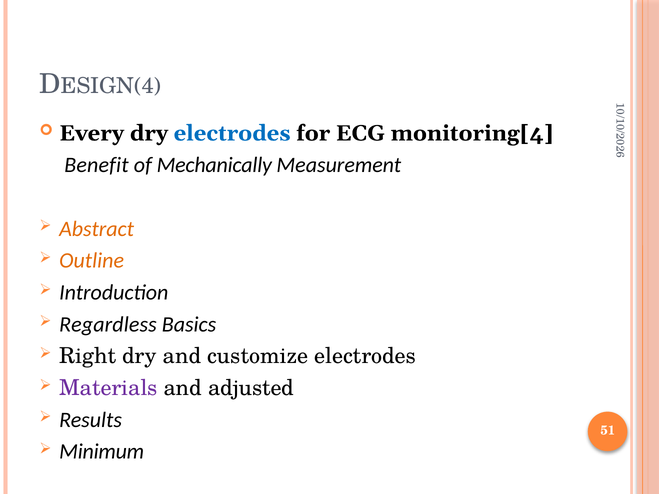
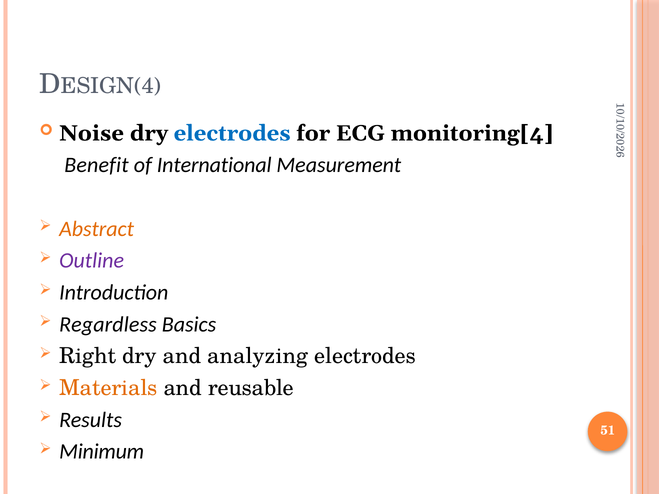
Every: Every -> Noise (92, 133)
Mechanically: Mechanically -> International (214, 165)
Outline colour: orange -> purple (92, 261)
customize: customize -> analyzing (258, 356)
Materials colour: purple -> orange (108, 388)
adjusted: adjusted -> reusable (251, 388)
